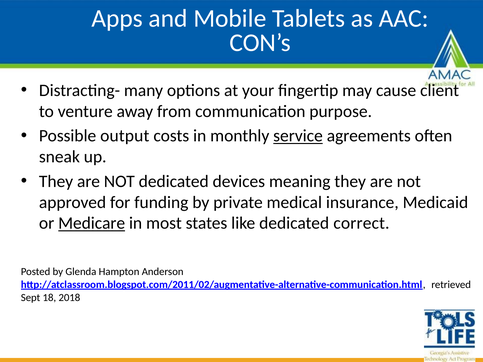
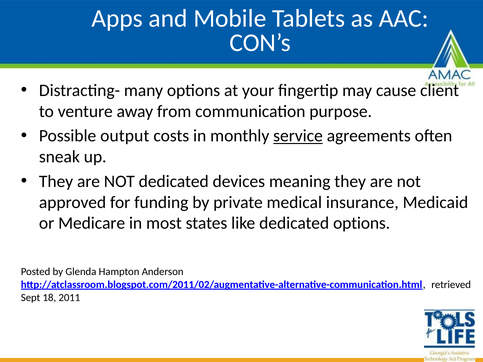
Medicare underline: present -> none (92, 223)
dedicated correct: correct -> options (362, 223)
2018: 2018 -> 2011 (69, 298)
